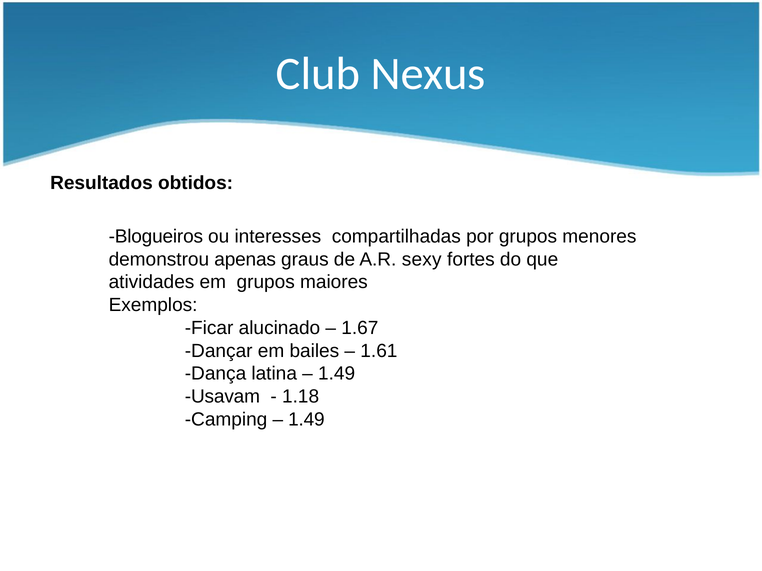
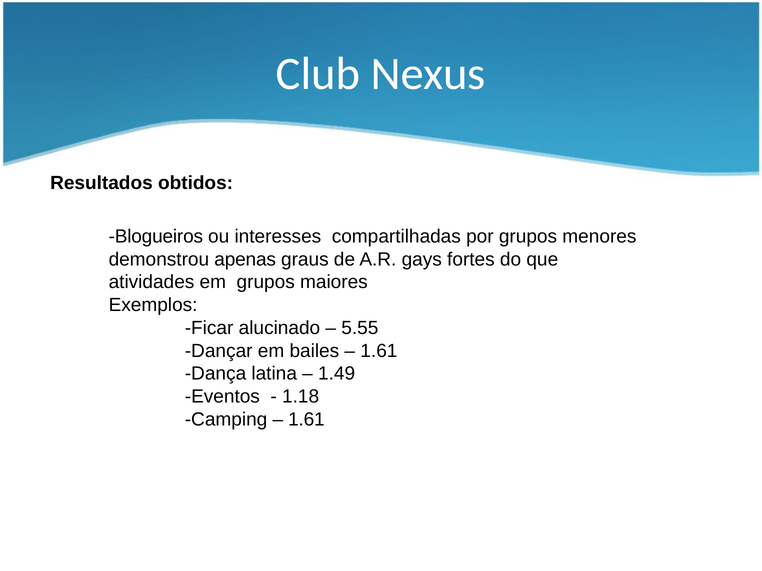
sexy: sexy -> gays (422, 260)
1.67: 1.67 -> 5.55 (360, 328)
Usavam: Usavam -> Eventos (222, 397)
1.49: 1.49 -> 1.61 (306, 420)
